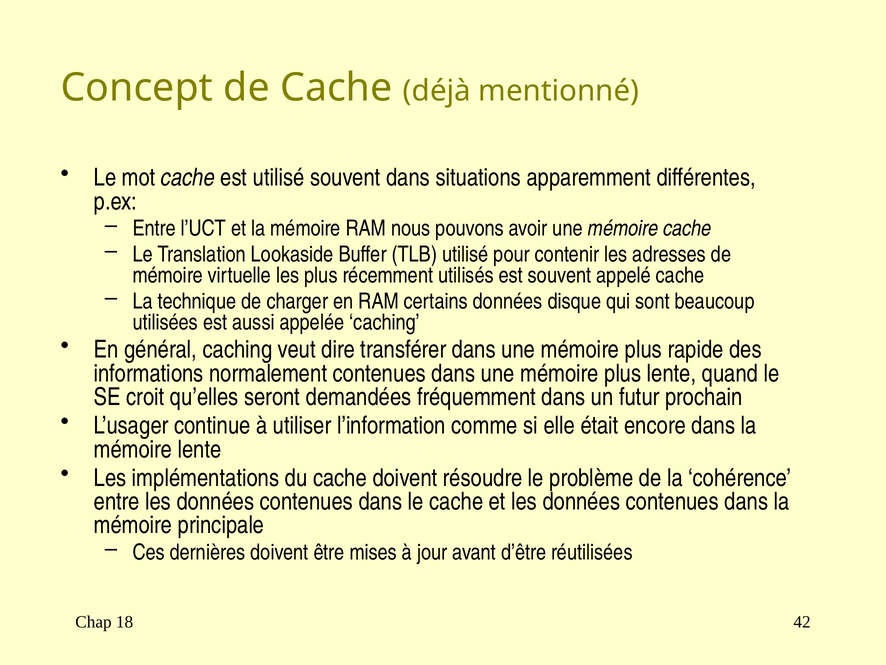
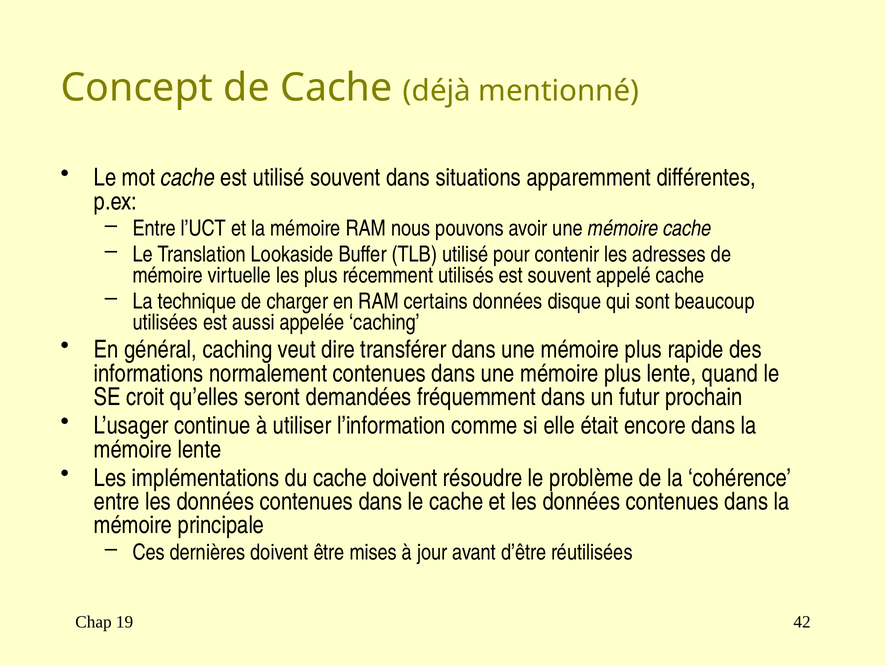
18: 18 -> 19 (125, 621)
